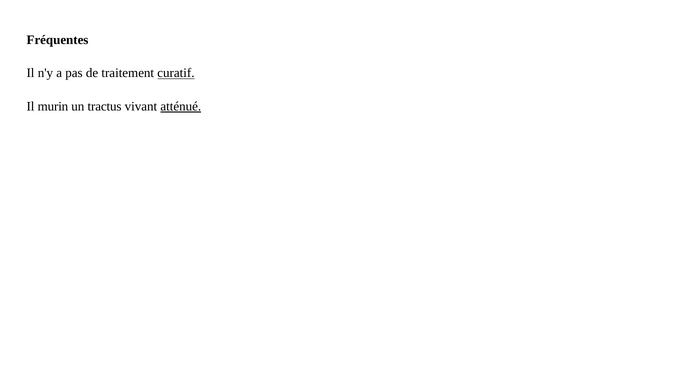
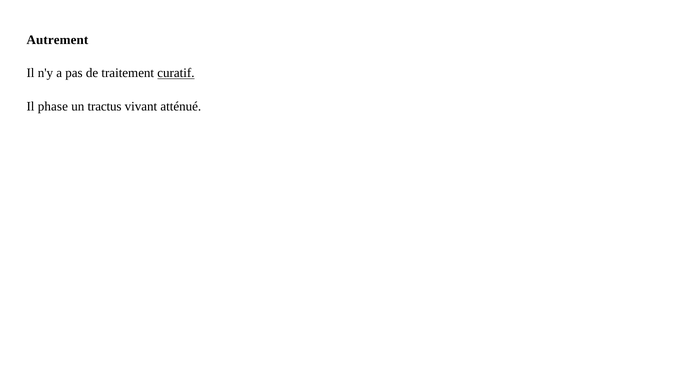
Fréquentes: Fréquentes -> Autrement (57, 40)
murin: murin -> phase (53, 107)
atténué underline: present -> none (181, 107)
